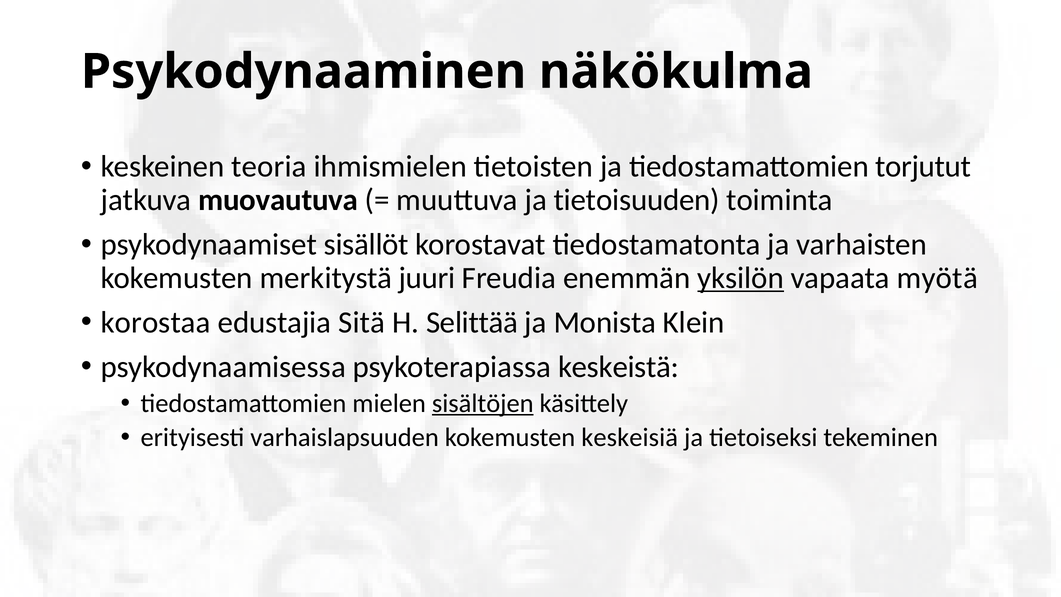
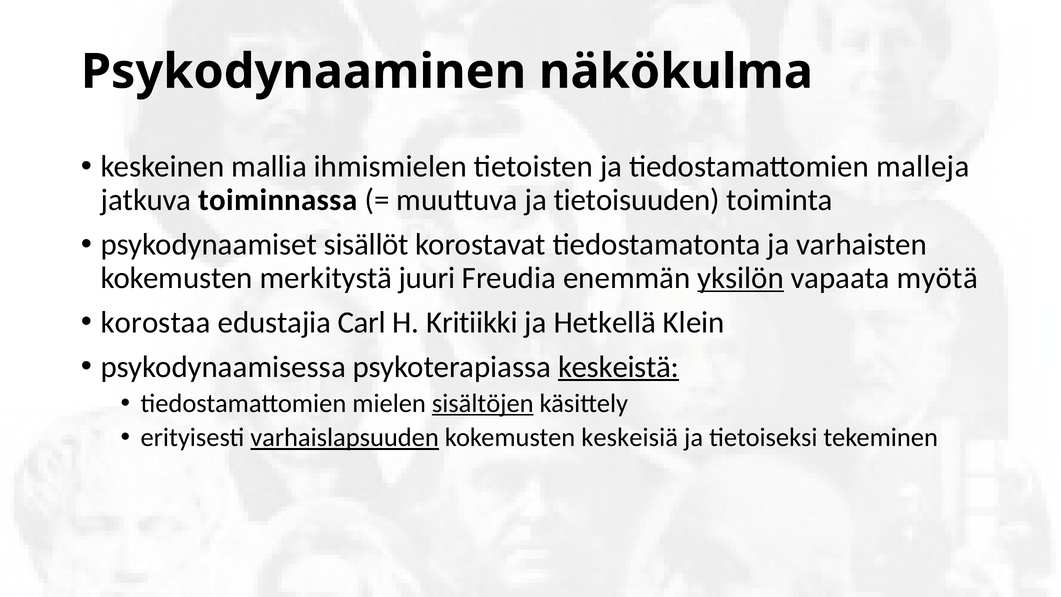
teoria: teoria -> mallia (269, 167)
torjutut: torjutut -> malleja (923, 167)
muovautuva: muovautuva -> toiminnassa (278, 200)
Sitä: Sitä -> Carl (362, 322)
Selittää: Selittää -> Kritiikki (472, 322)
Monista: Monista -> Hetkellä (605, 322)
keskeistä underline: none -> present (619, 367)
varhaislapsuuden underline: none -> present (345, 437)
